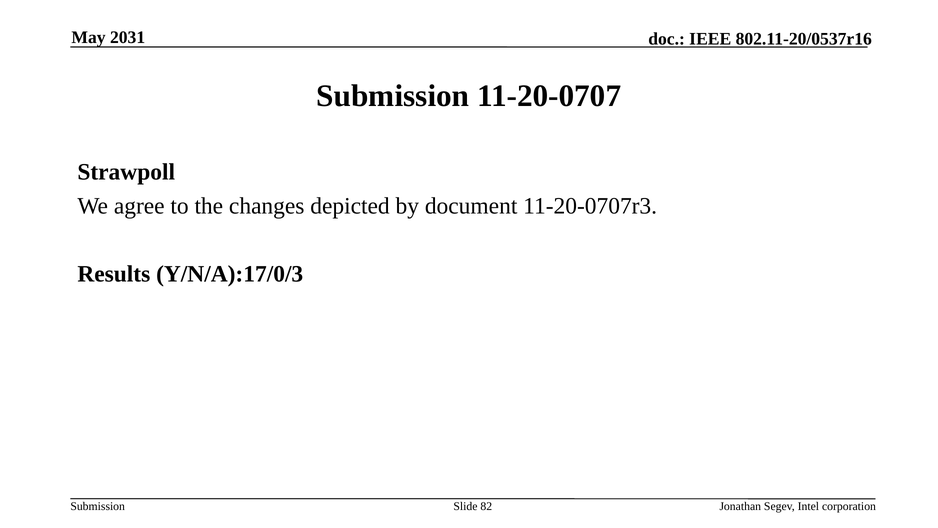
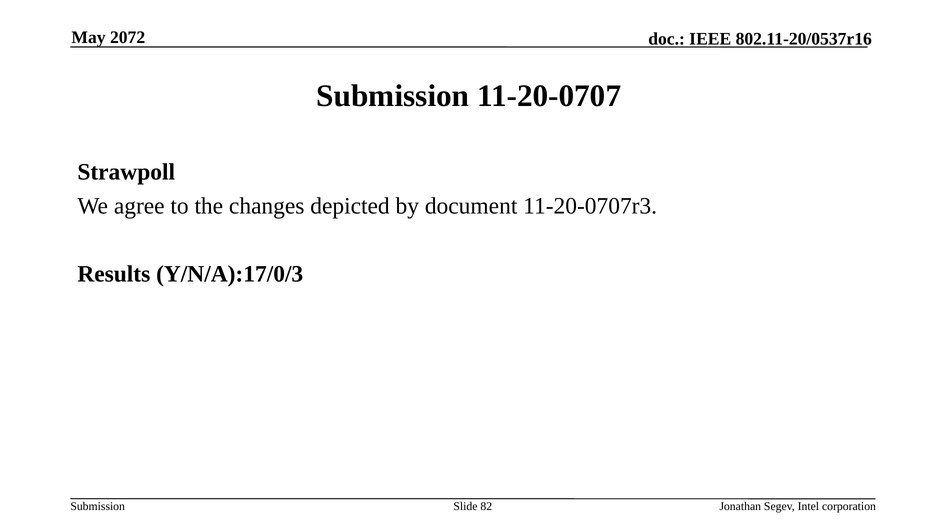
2031: 2031 -> 2072 (128, 37)
